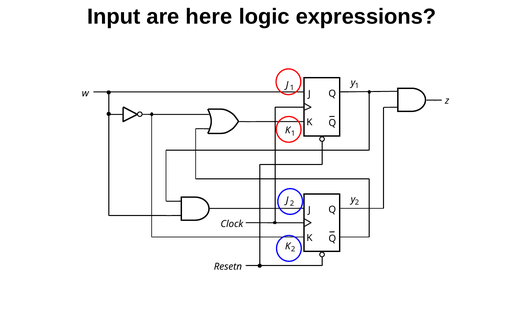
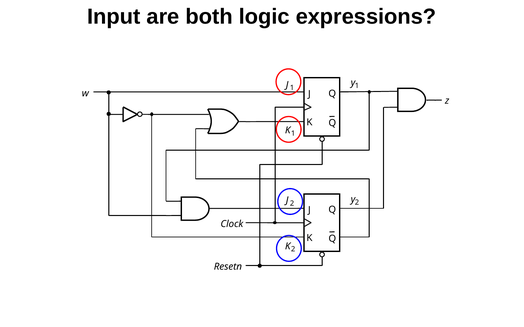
here: here -> both (209, 17)
